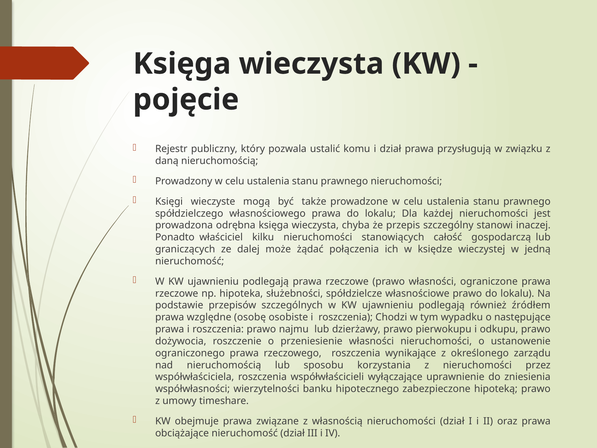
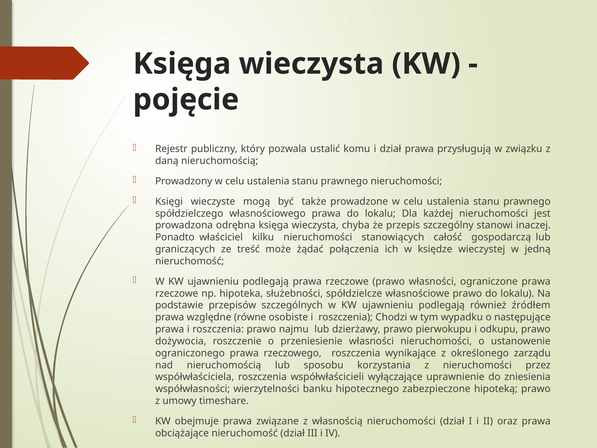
dalej: dalej -> treść (248, 249)
osobę: osobę -> równe (250, 317)
